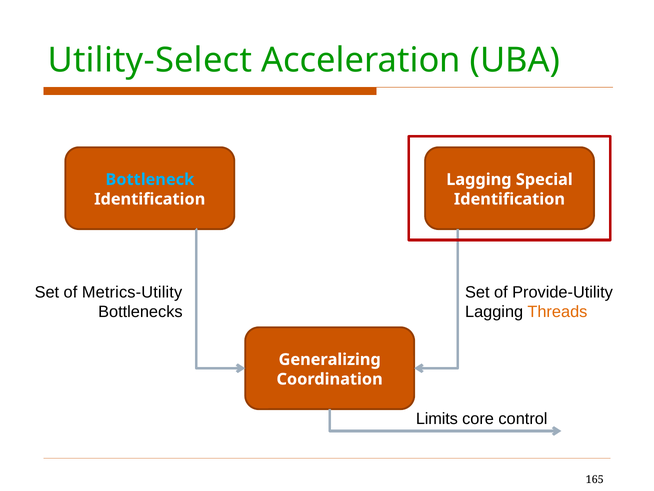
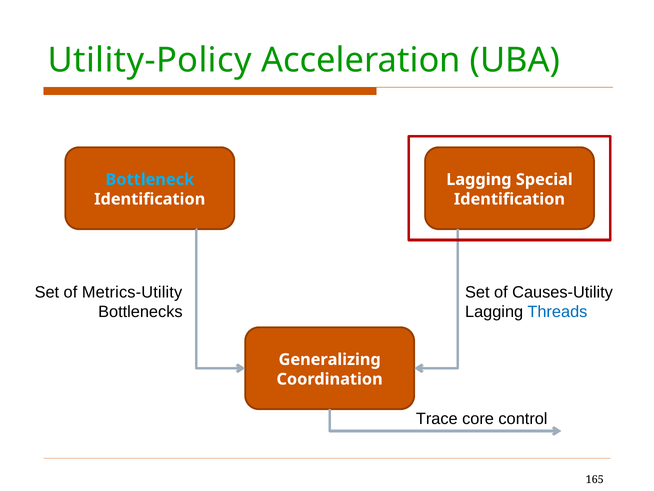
Utility-Select: Utility-Select -> Utility-Policy (150, 60)
Provide-Utility: Provide-Utility -> Causes-Utility (563, 292)
Threads colour: orange -> blue (557, 312)
Limits: Limits -> Trace (437, 418)
